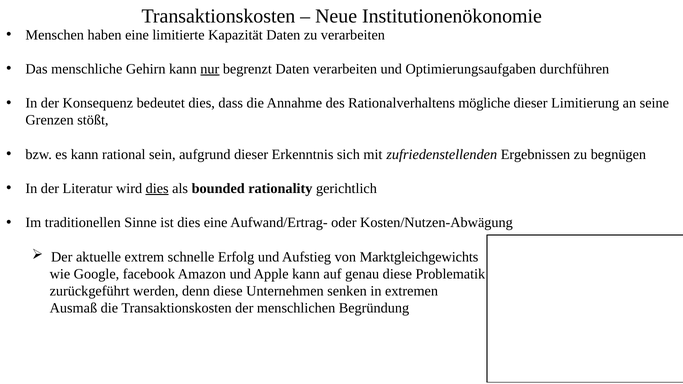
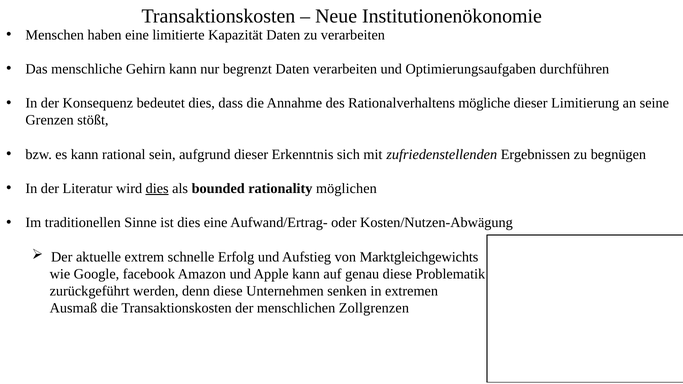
nur underline: present -> none (210, 69)
gerichtlich: gerichtlich -> möglichen (346, 189)
Begründung: Begründung -> Zollgrenzen (374, 308)
